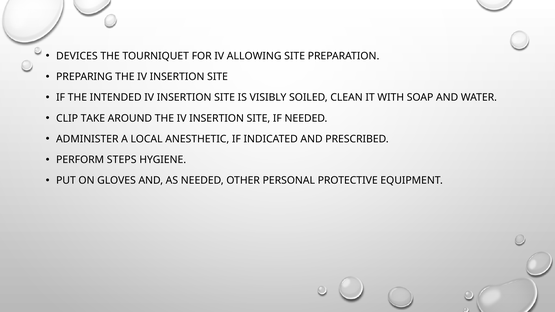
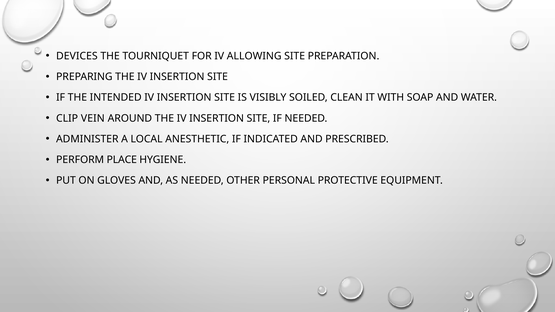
TAKE: TAKE -> VEIN (93, 118)
STEPS: STEPS -> PLACE (122, 160)
